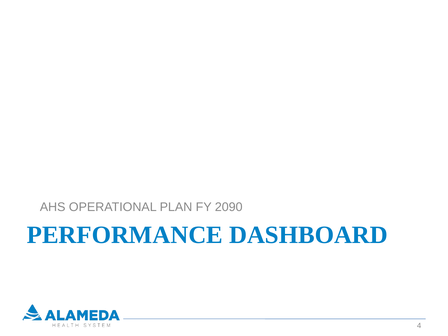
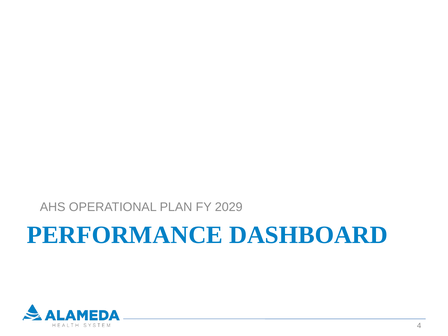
2090: 2090 -> 2029 (229, 207)
